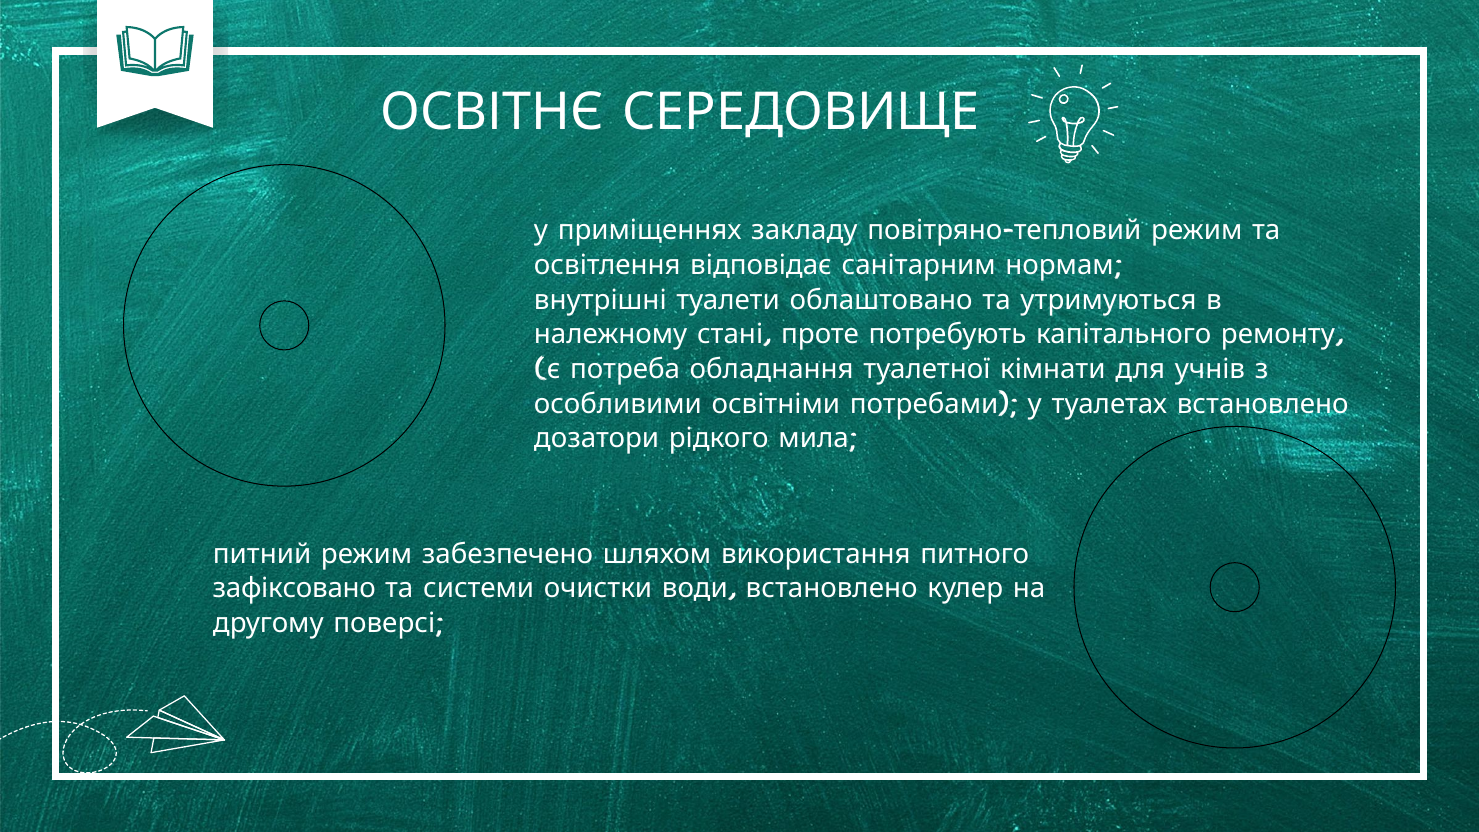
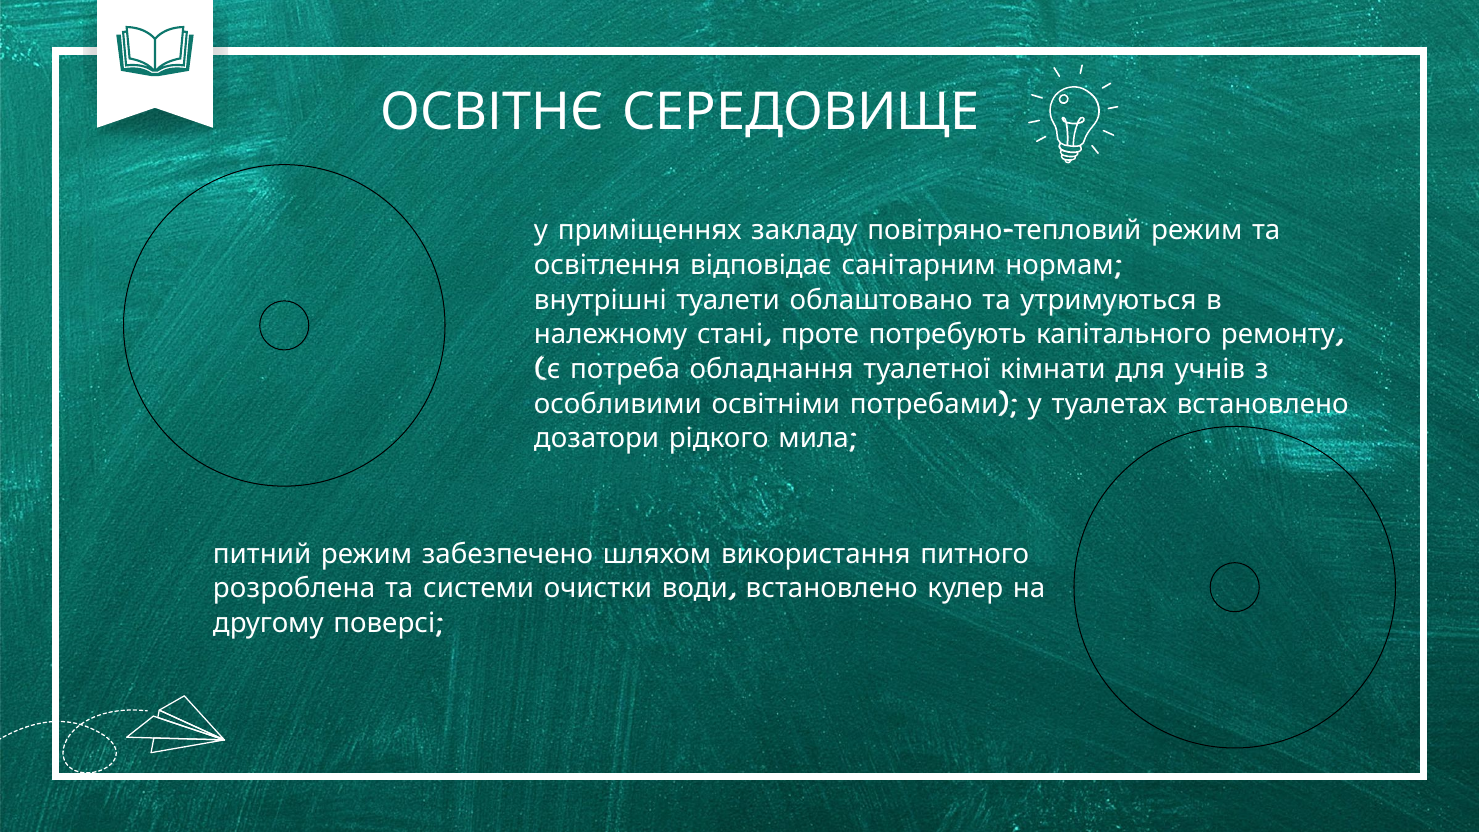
зафіксовано: зафіксовано -> розроблена (294, 589)
